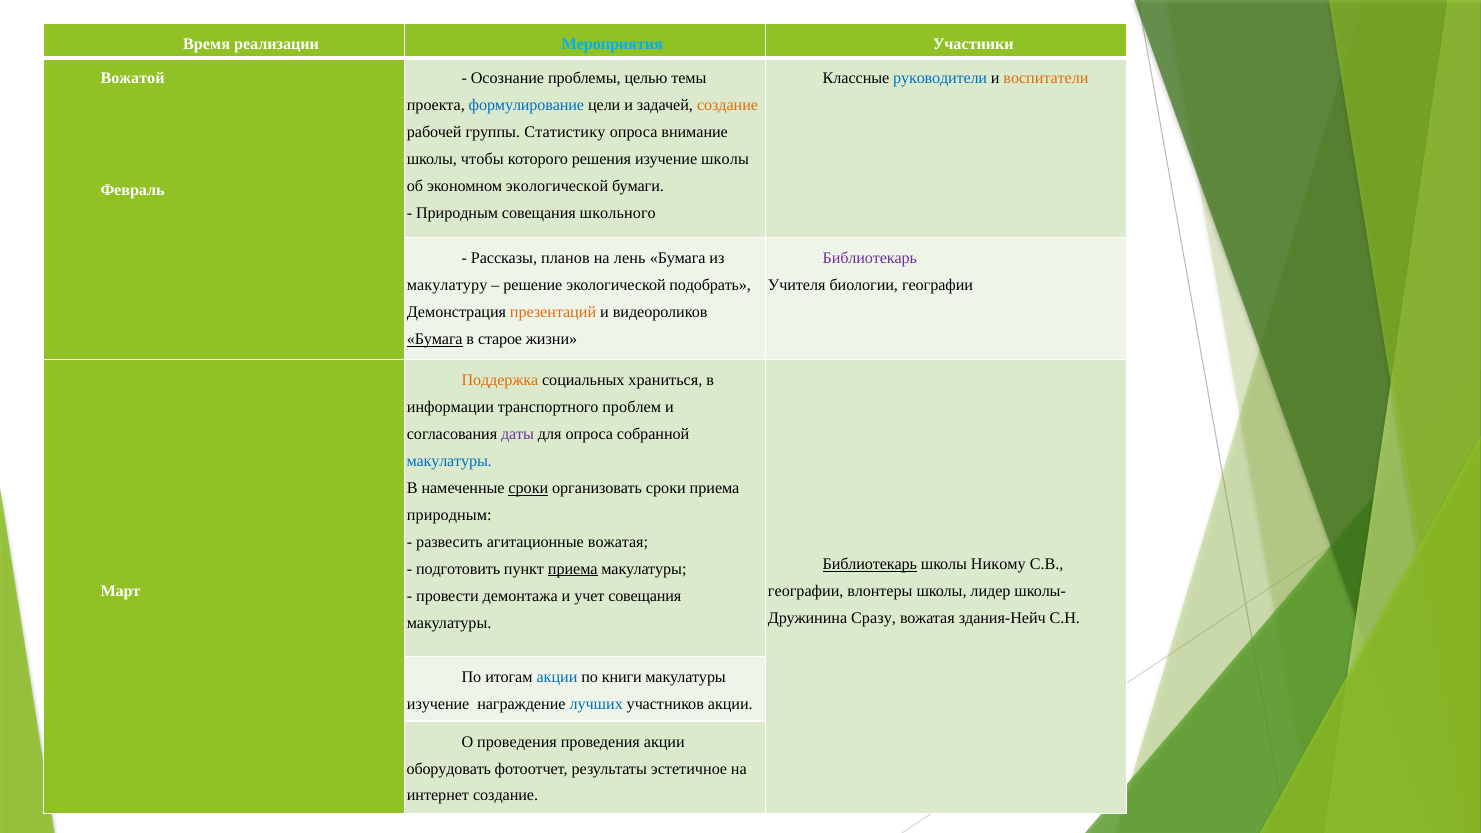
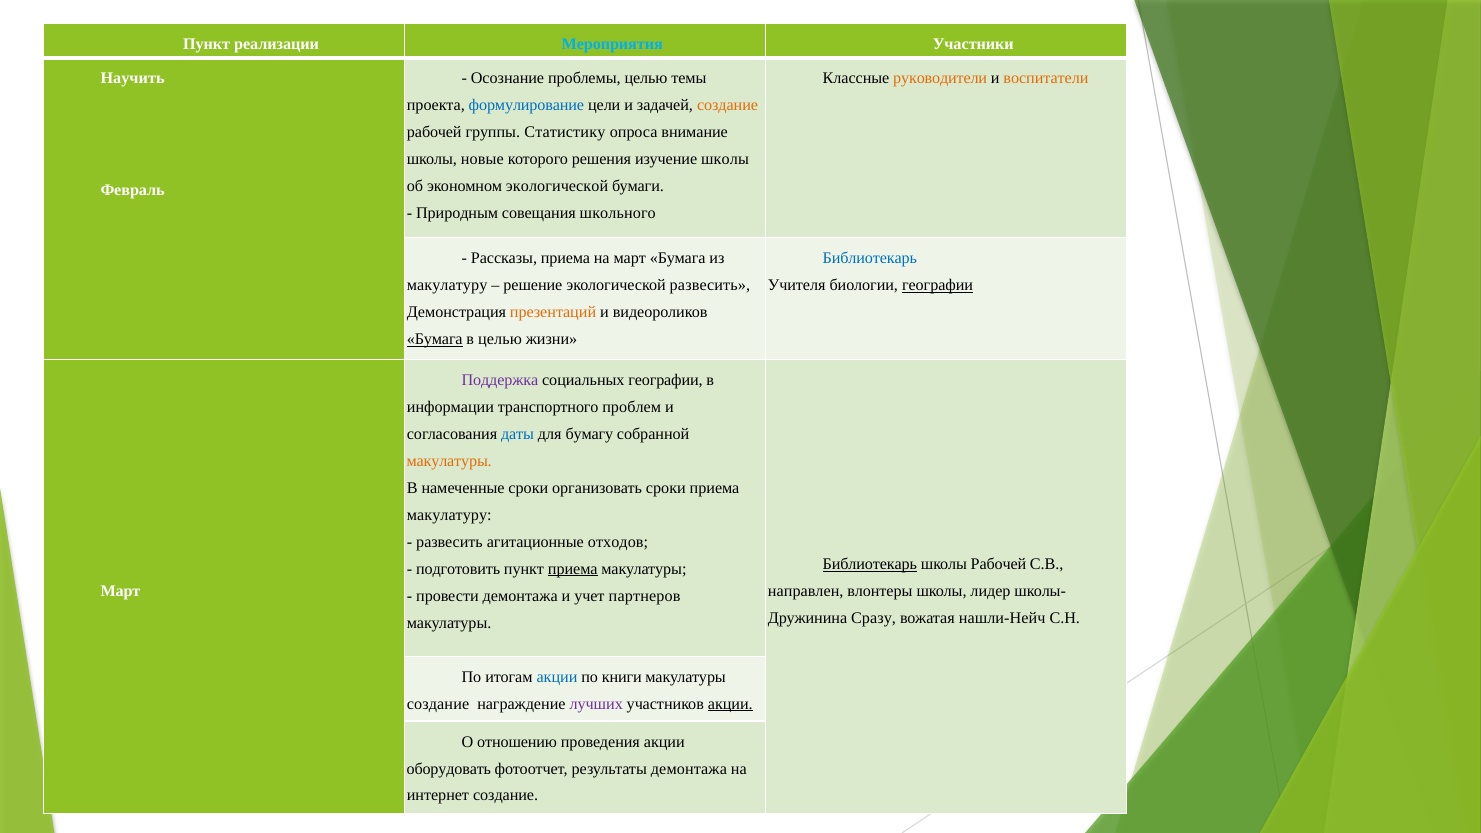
Время: Время -> Пункт (207, 44)
Вожатой: Вожатой -> Научить (133, 78)
руководители colour: blue -> orange (940, 78)
чтобы: чтобы -> новые (482, 159)
Рассказы планов: планов -> приема (566, 258)
на лень: лень -> март (630, 258)
Библиотекарь colour: purple -> blue (870, 258)
экологической подобрать: подобрать -> развесить (710, 285)
географии underline: none -> present (938, 285)
в старое: старое -> целью (500, 339)
Поддержка colour: orange -> purple (500, 380)
социальных храниться: храниться -> географии (666, 380)
даты colour: purple -> blue (518, 434)
для опроса: опроса -> бумагу (589, 434)
макулатуры colour: blue -> orange (449, 461)
сроки underline: present -> none (528, 488)
природным: природным -> макулатуру (449, 515)
агитационные вожатая: вожатая -> отходов (618, 542)
школы Никому: Никому -> Рабочей (998, 564)
географии: географии -> направлен (806, 591)
учет совещания: совещания -> партнеров (645, 596)
здания-Нейч: здания-Нейч -> нашли-Нейч (1002, 618)
изучение: изучение -> создание (438, 704)
лучших colour: blue -> purple (596, 704)
акции underline: none -> present (730, 704)
О проведения: проведения -> отношению (517, 742)
результаты эстетичное: эстетичное -> демонтажа (689, 769)
